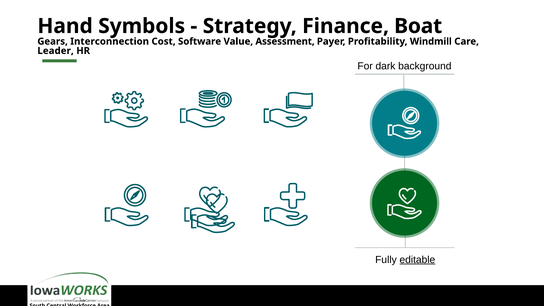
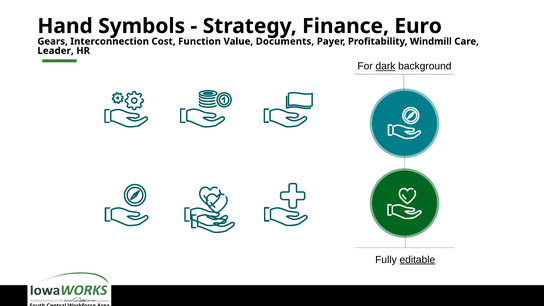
Boat: Boat -> Euro (418, 26)
Software: Software -> Function (200, 41)
Assessment: Assessment -> Documents (285, 41)
dark underline: none -> present (385, 66)
